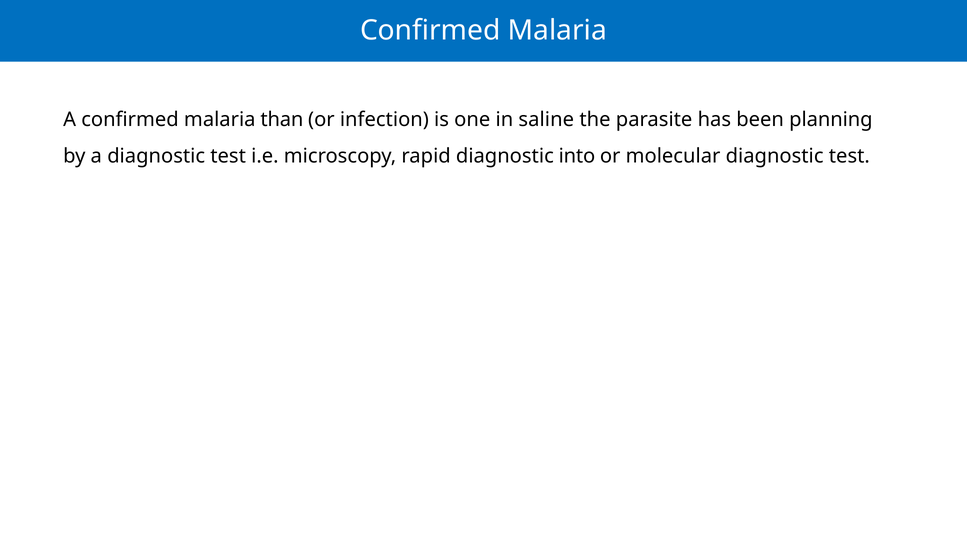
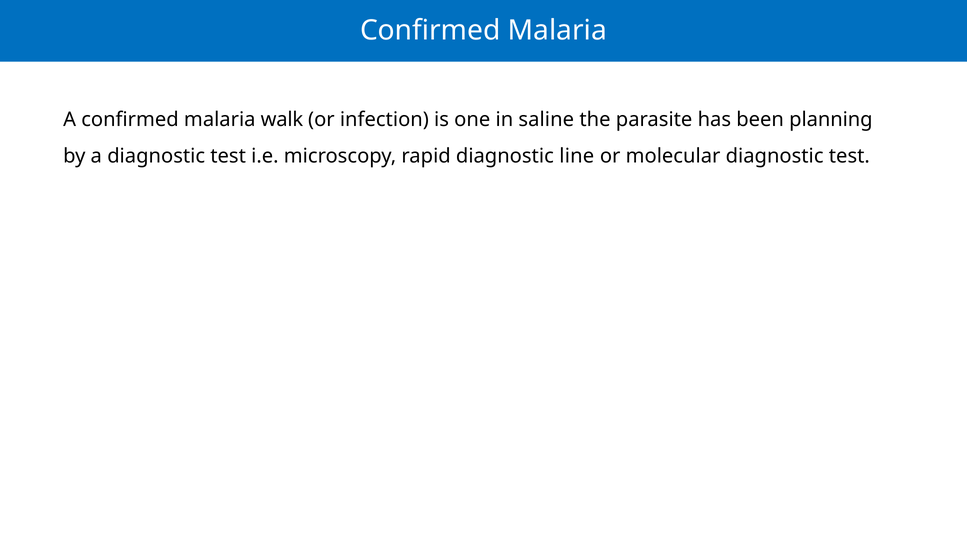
than: than -> walk (282, 120)
into: into -> line (577, 156)
